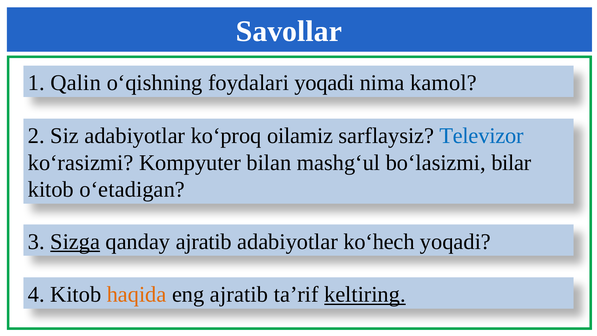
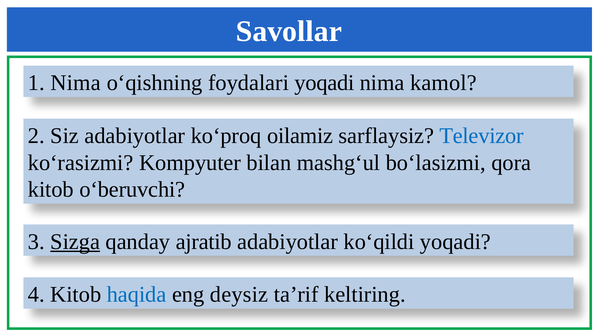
1 Qalin: Qalin -> Nima (76, 83)
bilar: bilar -> qora (511, 163)
o‘etadigan: o‘etadigan -> o‘beruvchi (132, 189)
ko‘hech: ko‘hech -> ko‘qildi (379, 241)
haqida colour: orange -> blue (137, 294)
eng ajratib: ajratib -> deysiz (239, 294)
keltiring underline: present -> none (365, 294)
